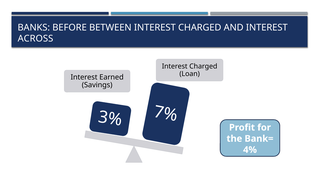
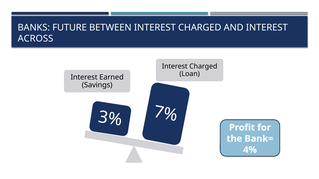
BEFORE: BEFORE -> FUTURE (70, 28)
